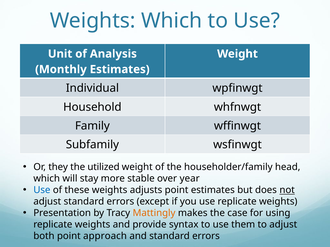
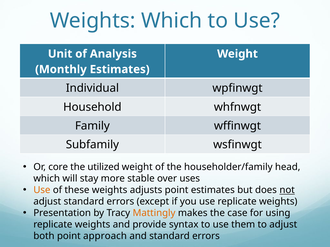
they: they -> core (58, 167)
year: year -> uses (190, 179)
Use colour: blue -> orange (42, 190)
